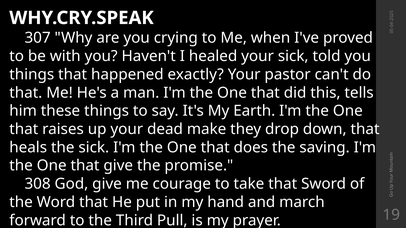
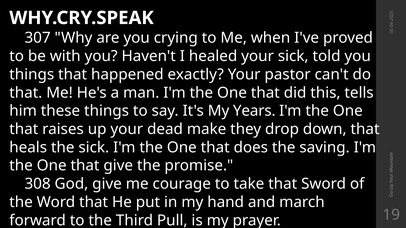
Earth: Earth -> Years (254, 111)
